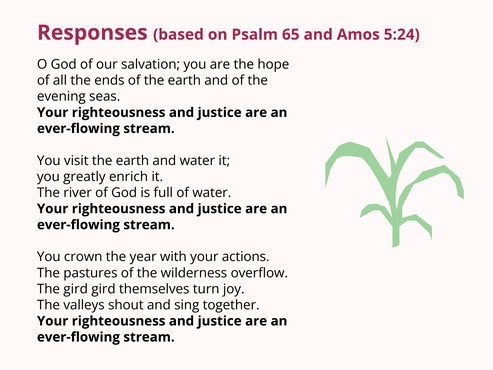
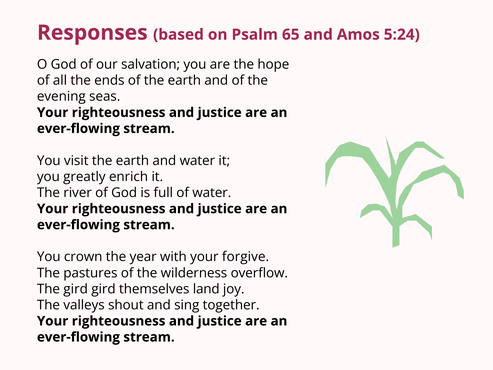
actions: actions -> forgive (246, 257)
turn: turn -> land (206, 289)
